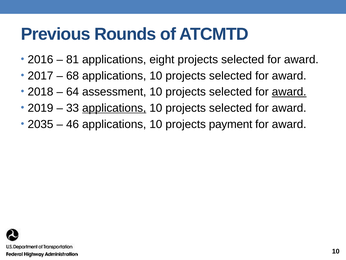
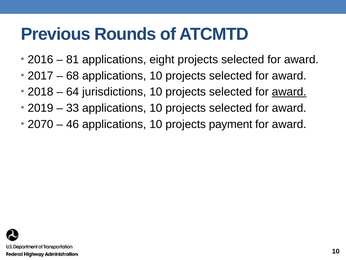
assessment: assessment -> jurisdictions (114, 92)
applications underline: present -> none (114, 108)
2035: 2035 -> 2070 (40, 124)
